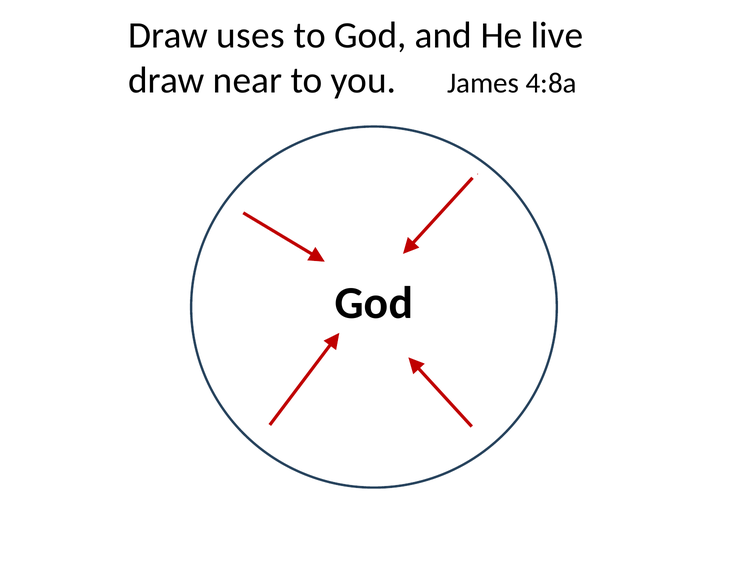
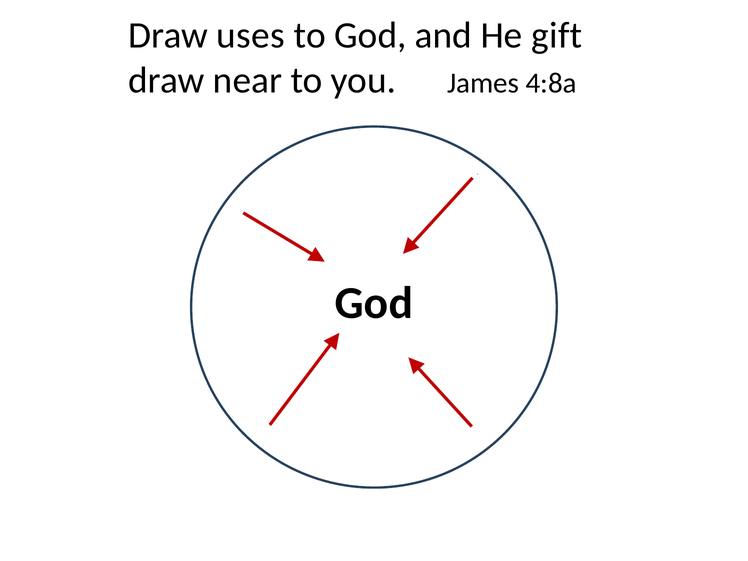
live: live -> gift (557, 35)
